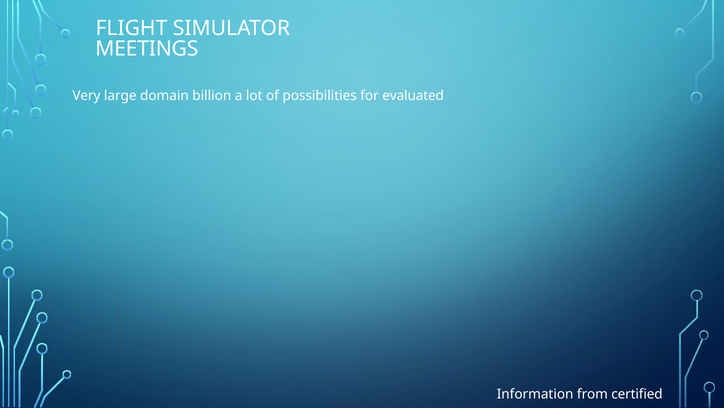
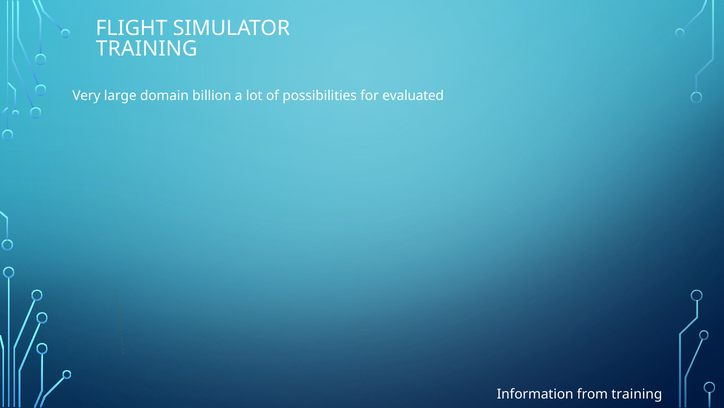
MEETINGS: MEETINGS -> TRAINING (147, 49)
from certified: certified -> training (637, 394)
